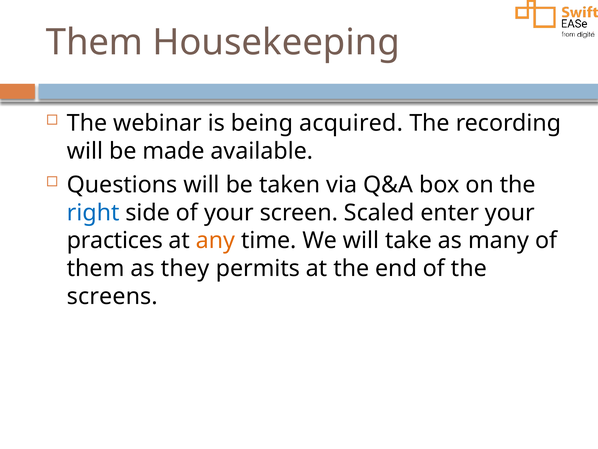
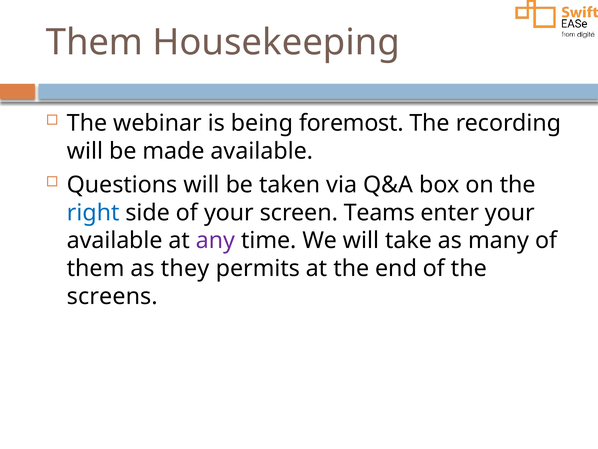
acquired: acquired -> foremost (351, 123)
Scaled: Scaled -> Teams (379, 213)
practices: practices -> available (115, 240)
any colour: orange -> purple (216, 240)
